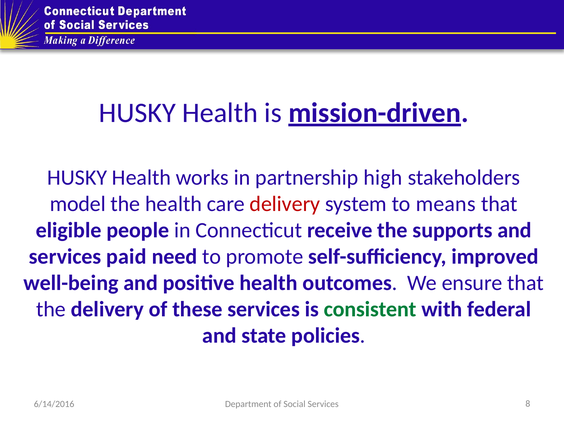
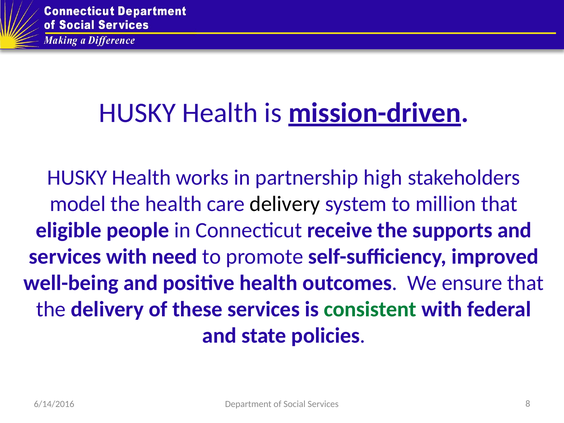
delivery colour: red -> black (285, 204)
means: means -> million (446, 204)
services paid: paid -> with (127, 257)
